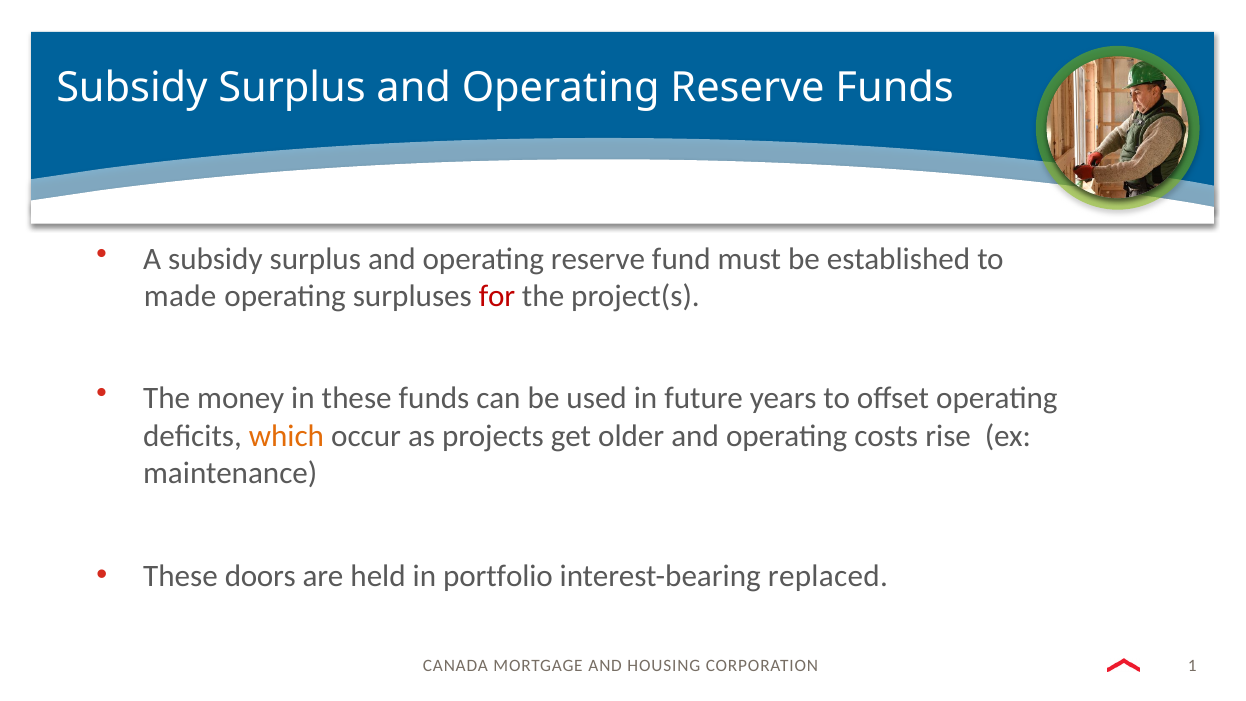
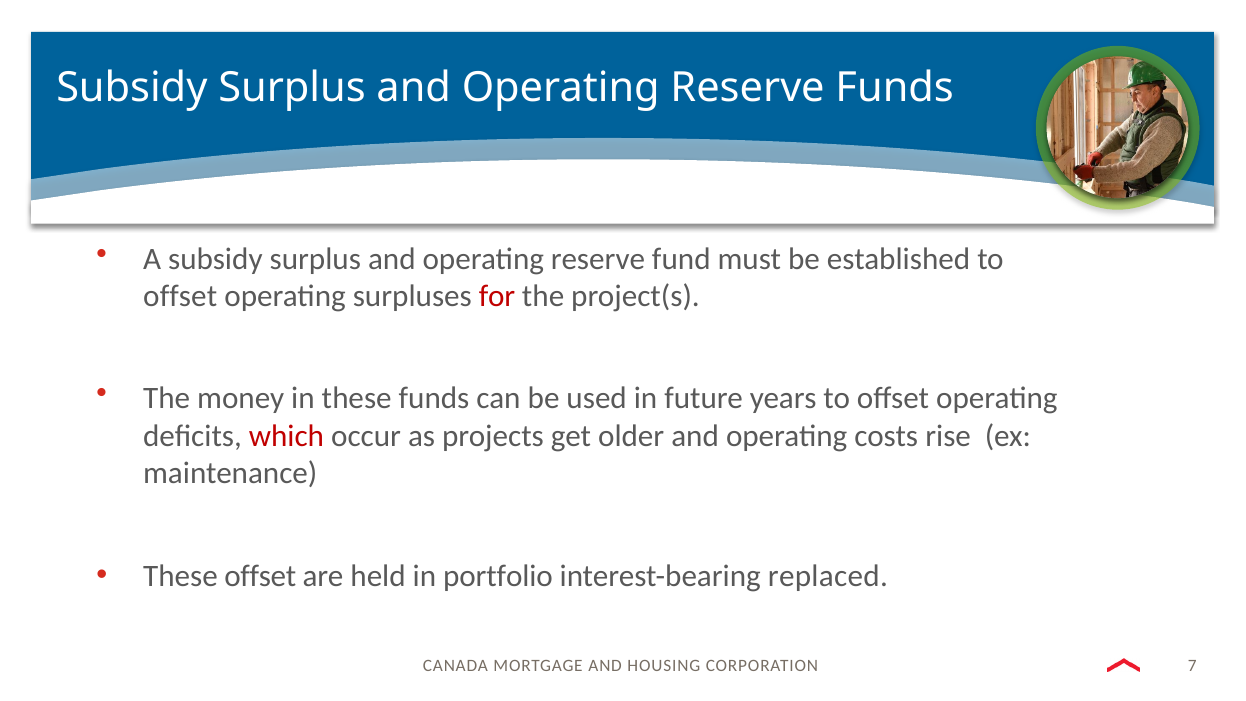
made: made -> offset (180, 296)
which colour: orange -> red (286, 436)
These doors: doors -> offset (260, 576)
1: 1 -> 7 (1192, 666)
